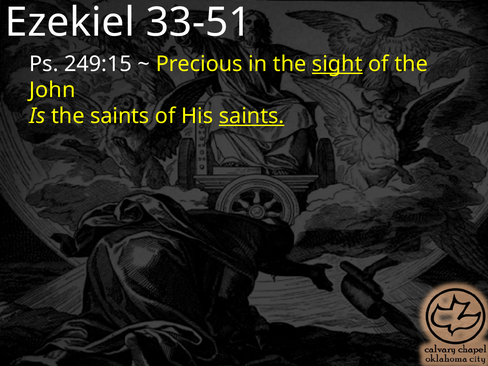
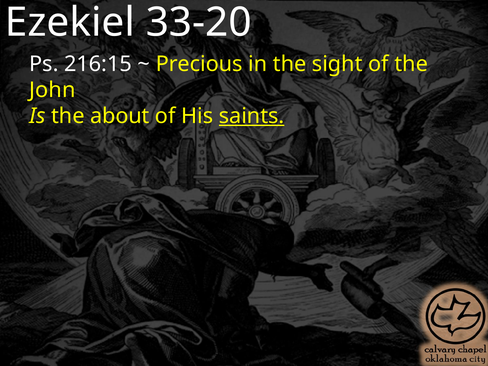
33-51: 33-51 -> 33-20 (199, 23)
249:15: 249:15 -> 216:15 (98, 64)
sight underline: present -> none (337, 64)
the saints: saints -> about (120, 116)
